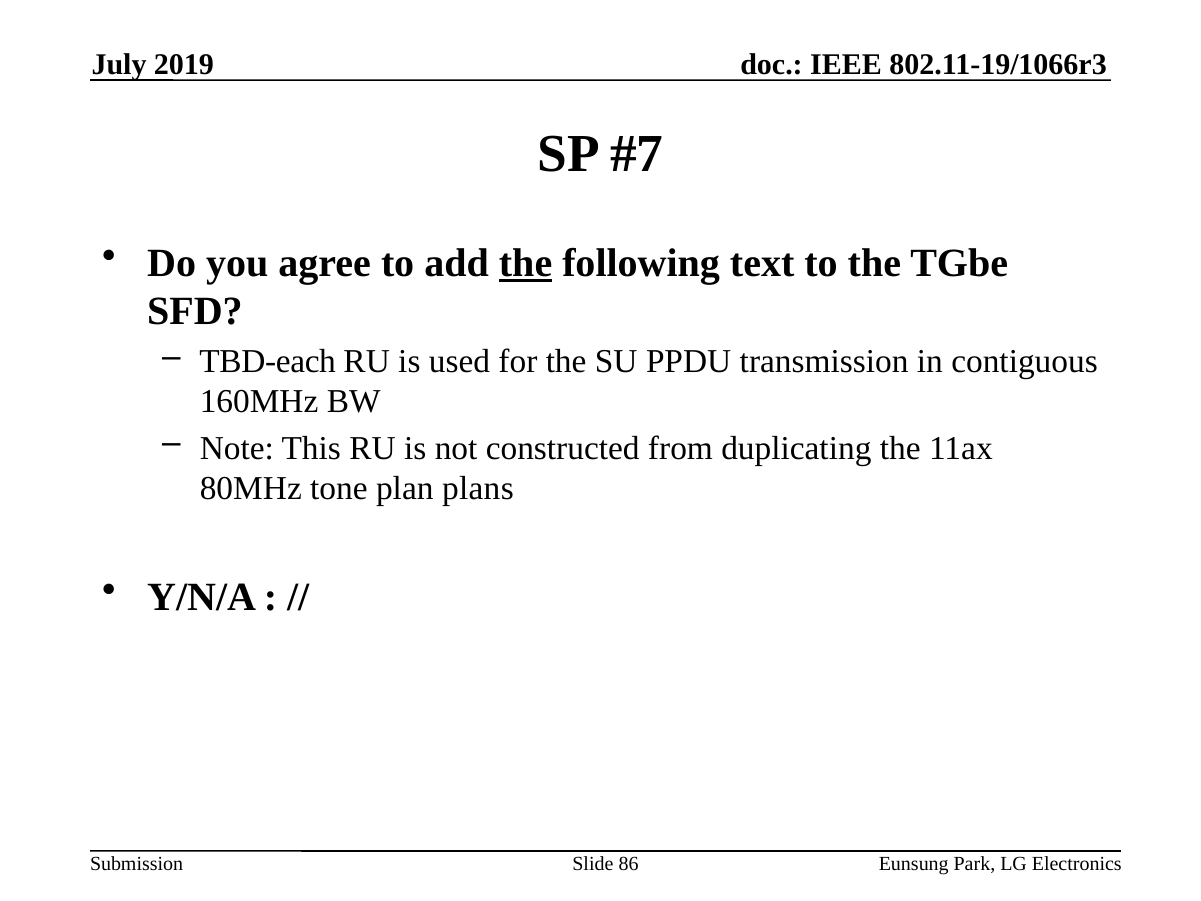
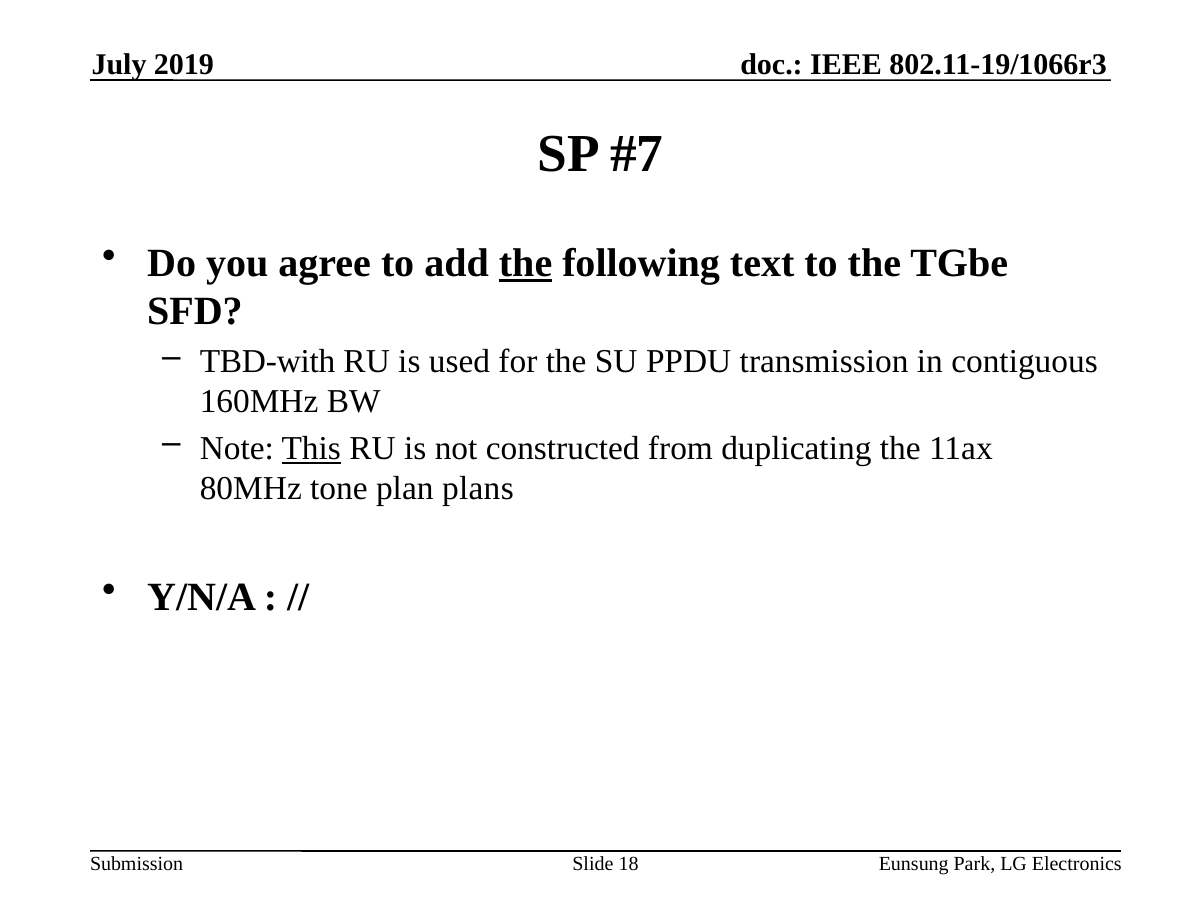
TBD-each: TBD-each -> TBD-with (268, 361)
This underline: none -> present (311, 448)
86: 86 -> 18 (629, 864)
